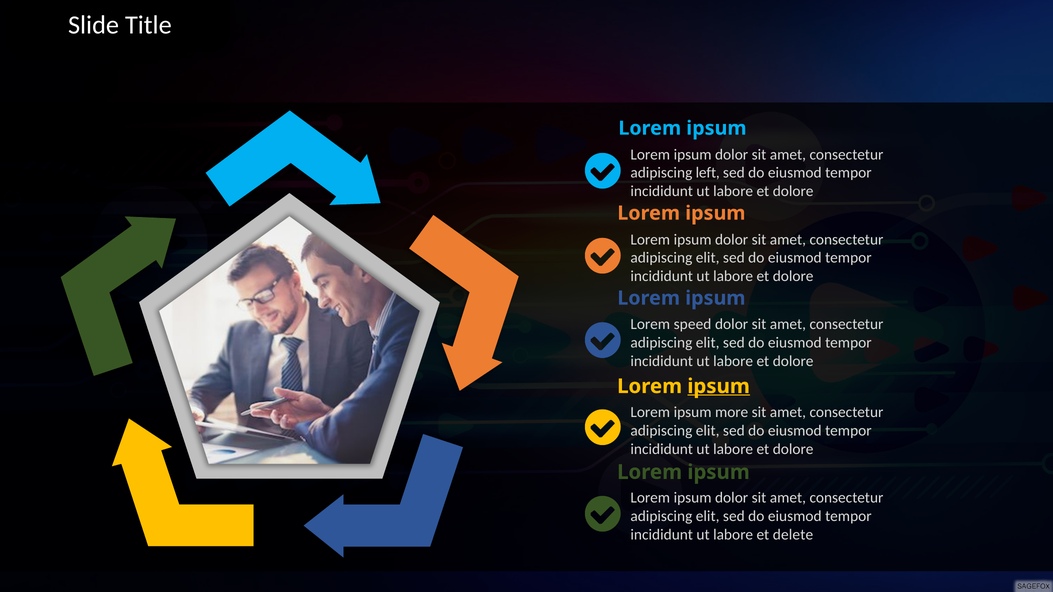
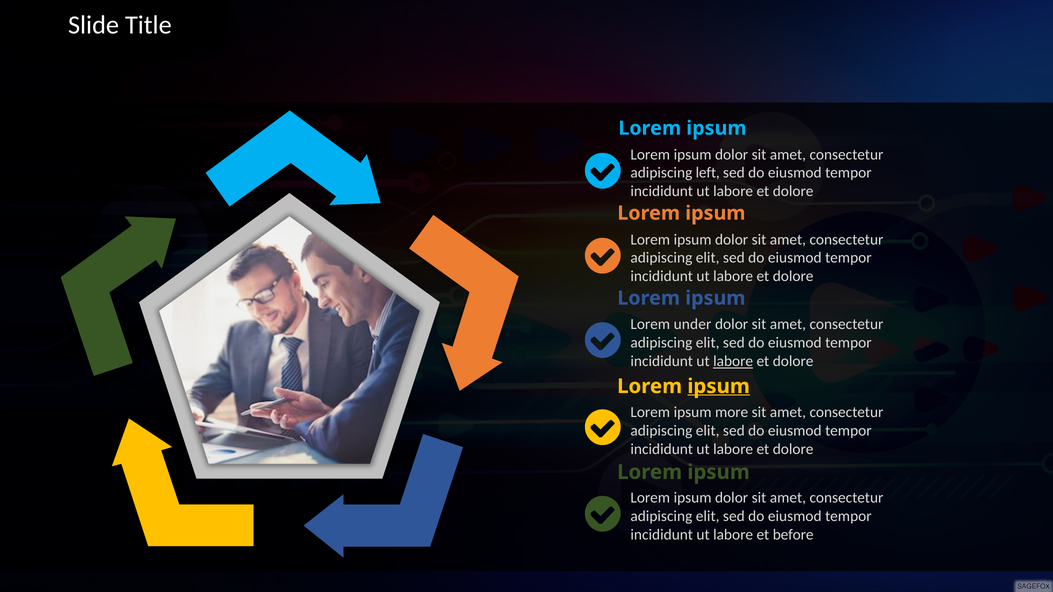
speed: speed -> under (693, 325)
labore underline: none -> present (733, 361)
delete: delete -> before (793, 535)
